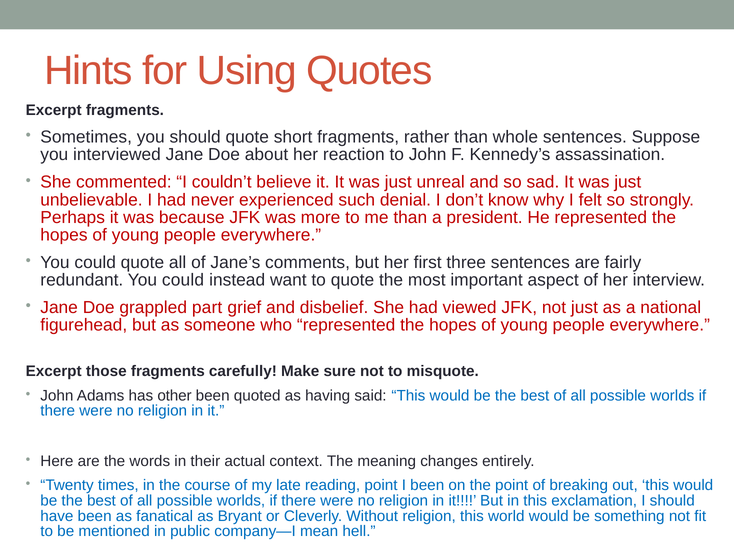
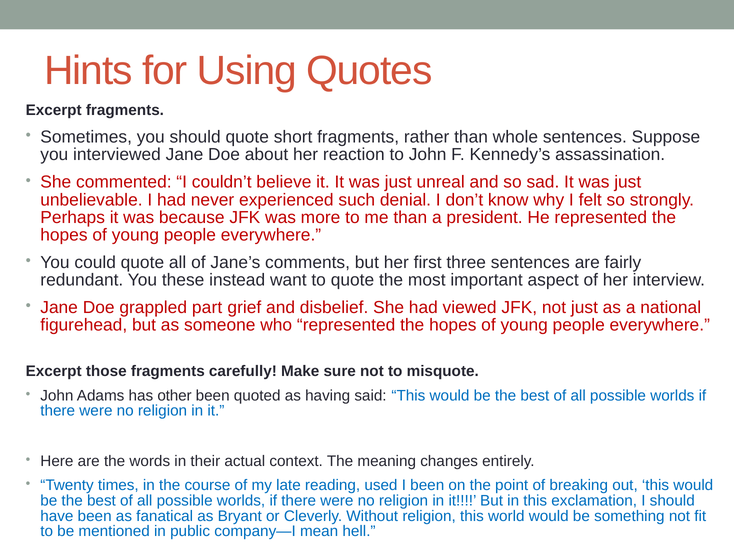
redundant You could: could -> these (183, 280)
reading point: point -> used (381, 485)
